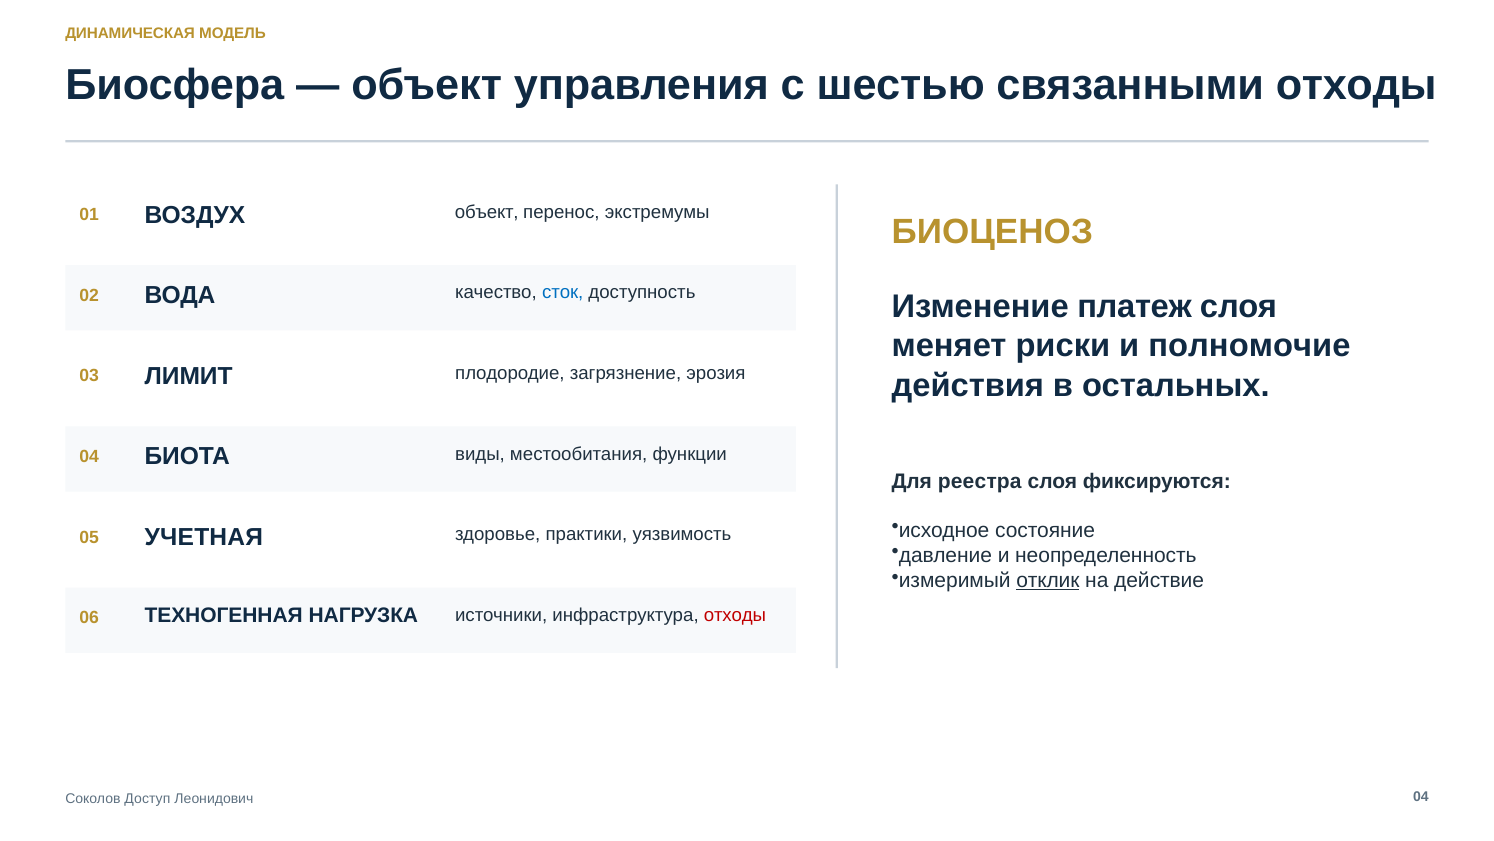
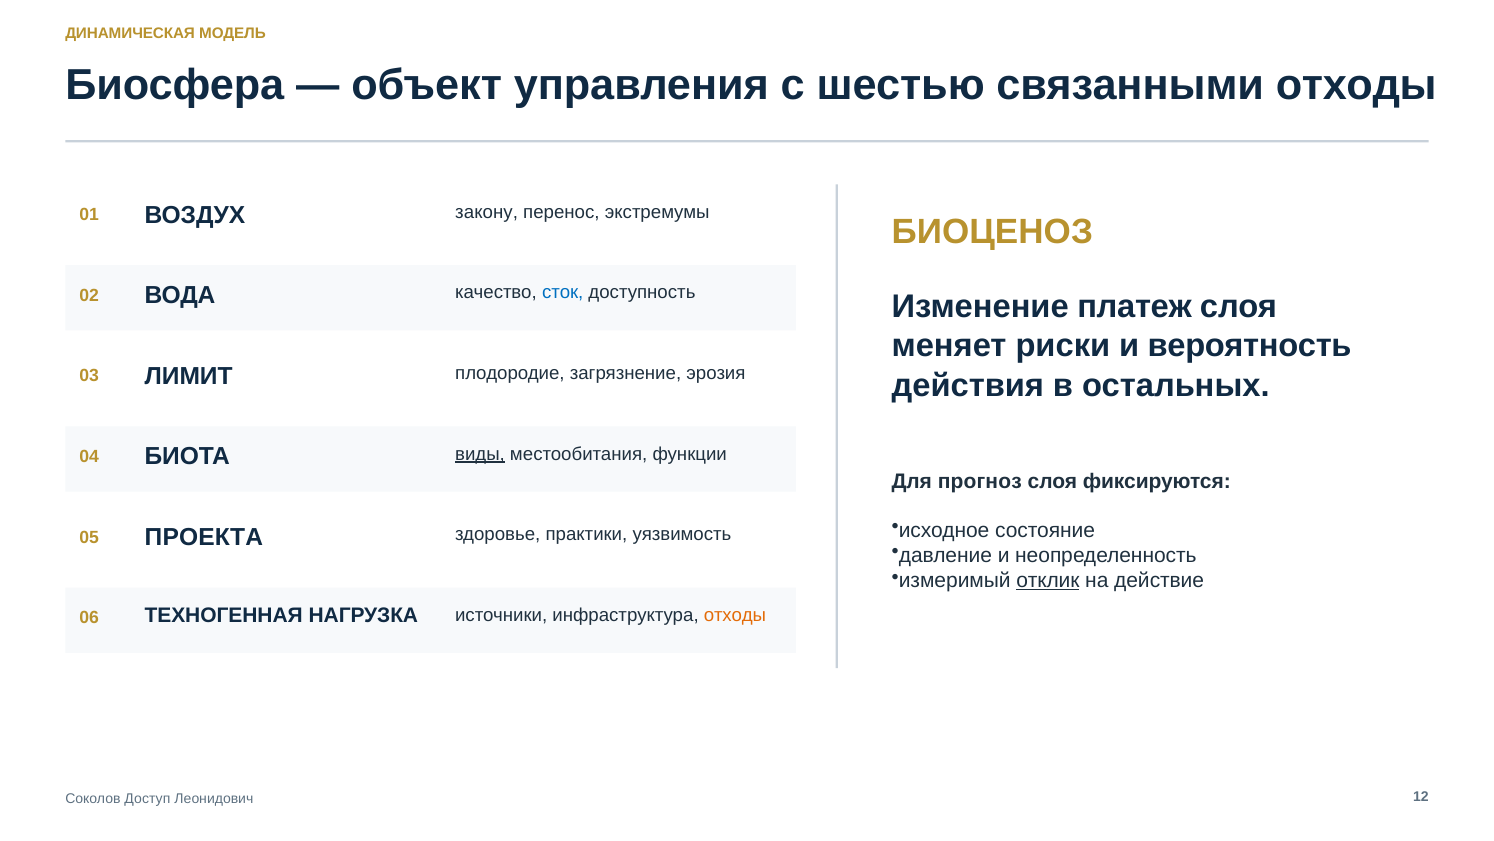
ВОЗДУХ объект: объект -> закону (487, 212)
полномочие: полномочие -> вероятность (1250, 346)
виды underline: none -> present (480, 454)
реестра: реестра -> прогноз (980, 481)
УЧЕТНАЯ: УЧЕТНАЯ -> ПРОЕКТА (204, 537)
отходы colour: red -> orange (735, 615)
Леонидович 04: 04 -> 12 (1421, 796)
